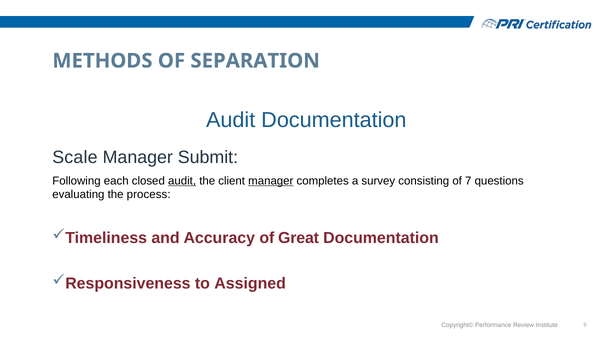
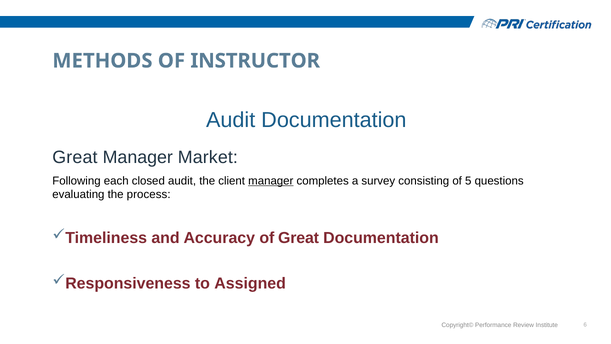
SEPARATION: SEPARATION -> INSTRUCTOR (255, 61)
Scale: Scale -> Great (75, 157)
Submit: Submit -> Market (208, 157)
audit underline: present -> none (182, 181)
7: 7 -> 5 (468, 181)
